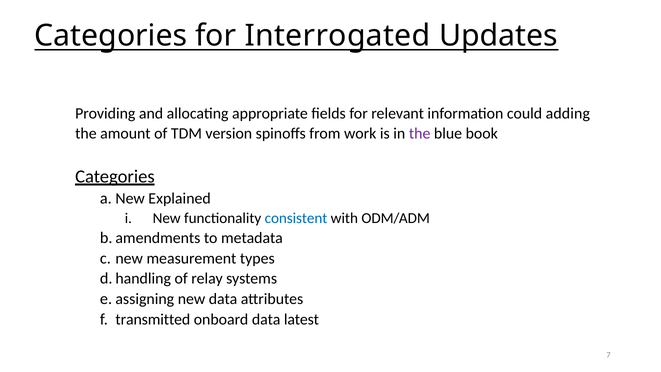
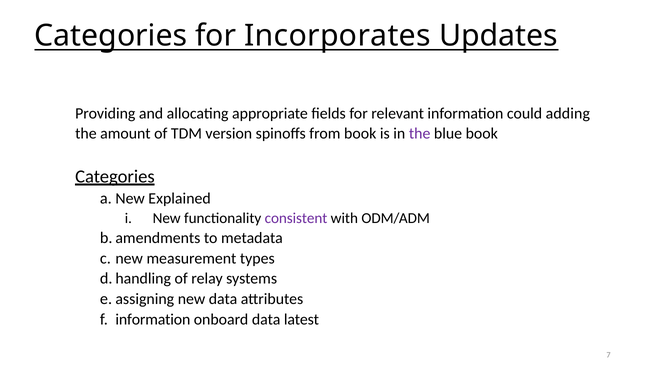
Interrogated: Interrogated -> Incorporates (338, 36)
from work: work -> book (360, 134)
consistent colour: blue -> purple (296, 218)
transmitted: transmitted -> information (153, 319)
